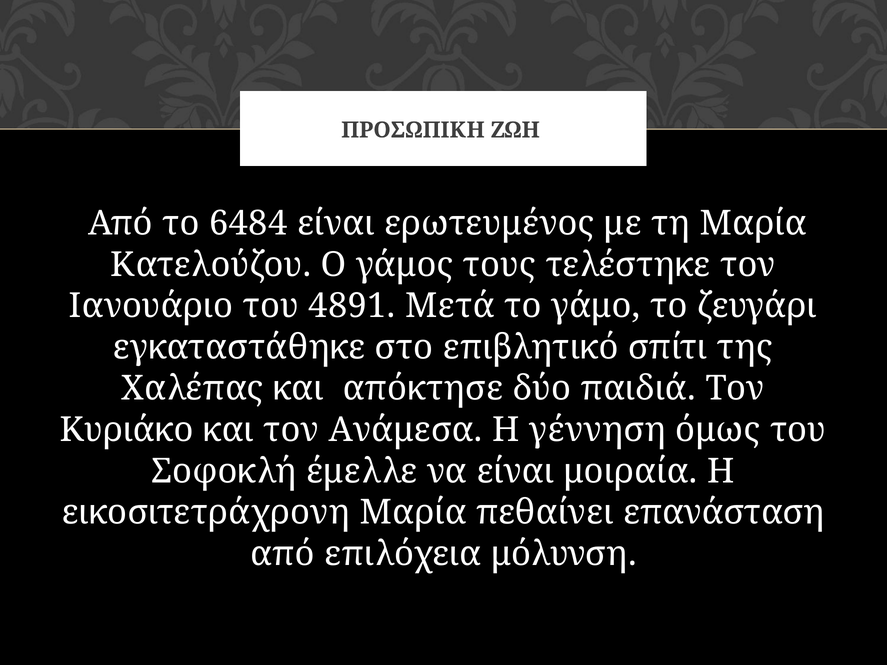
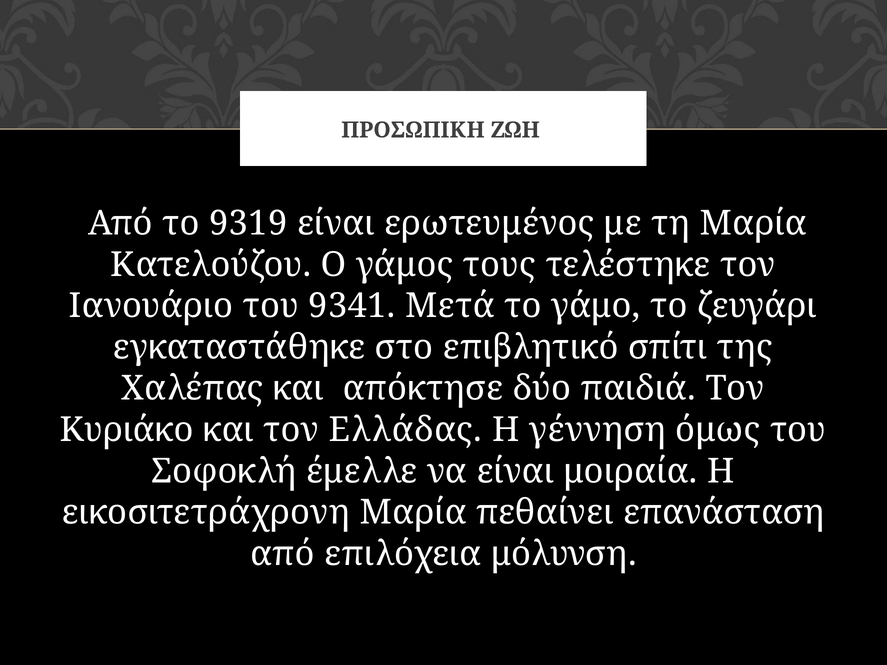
6484: 6484 -> 9319 (248, 223)
4891: 4891 -> 9341 (352, 306)
Ανάμεσα: Ανάμεσα -> Ελλάδας (406, 430)
